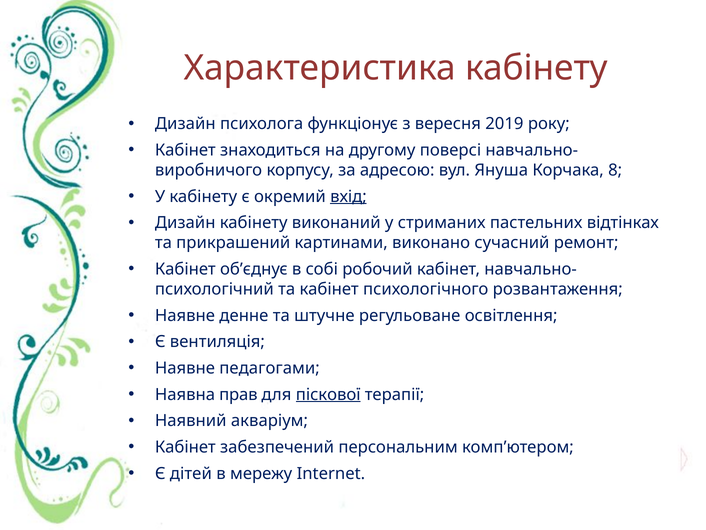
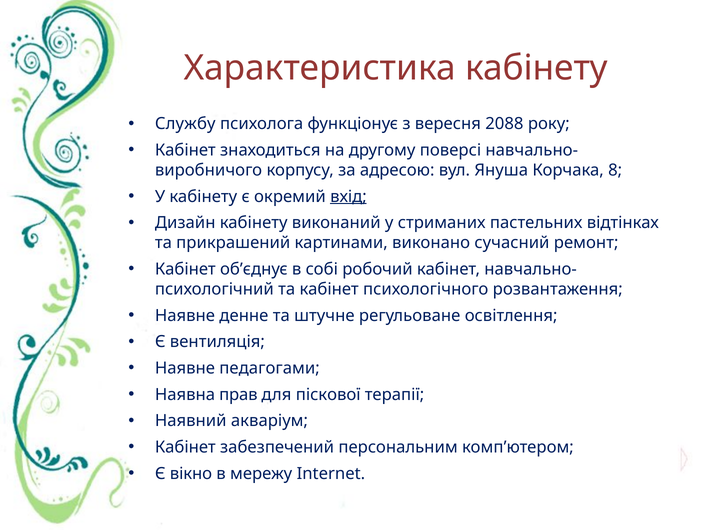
Дизайн: Дизайн -> Службу (185, 124)
2019: 2019 -> 2088 (504, 124)
піскової underline: present -> none (328, 394)
дітей: дітей -> вікно (191, 473)
